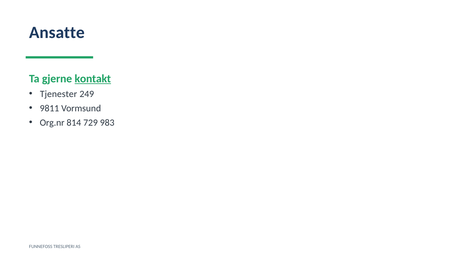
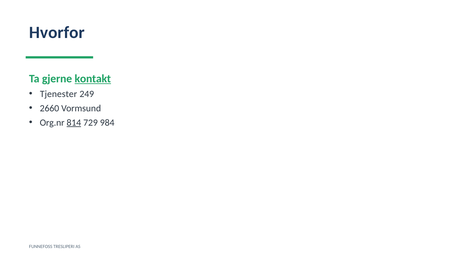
Ansatte: Ansatte -> Hvorfor (57, 33)
9811: 9811 -> 2660 (49, 108)
814 underline: none -> present (74, 123)
983: 983 -> 984 (107, 123)
